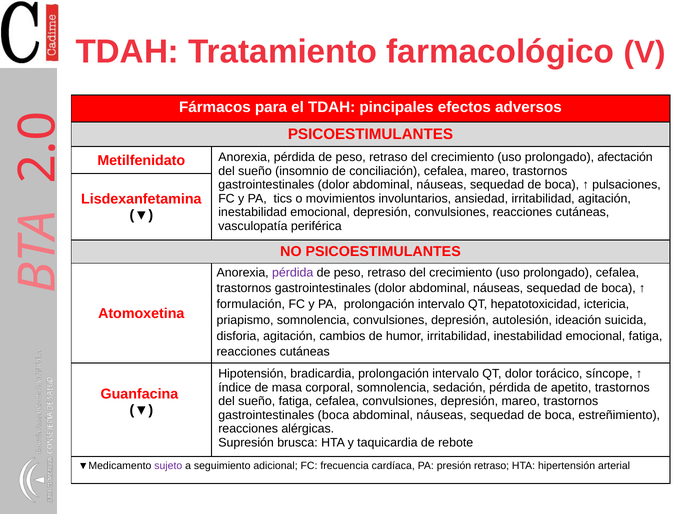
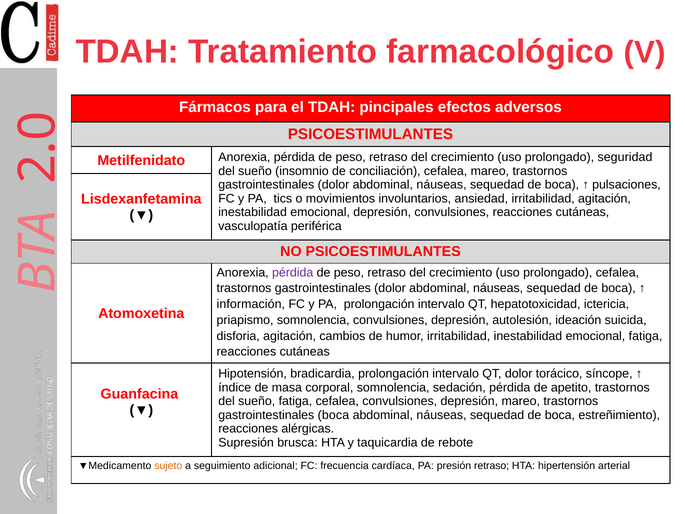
afectación: afectación -> seguridad (625, 157)
formulación: formulación -> información (251, 304)
sujeto colour: purple -> orange (168, 466)
